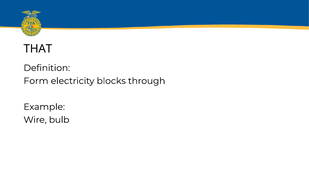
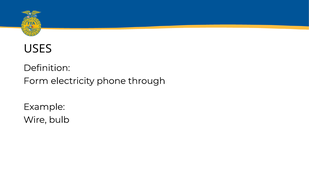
THAT: THAT -> USES (38, 49)
blocks: blocks -> phone (111, 81)
